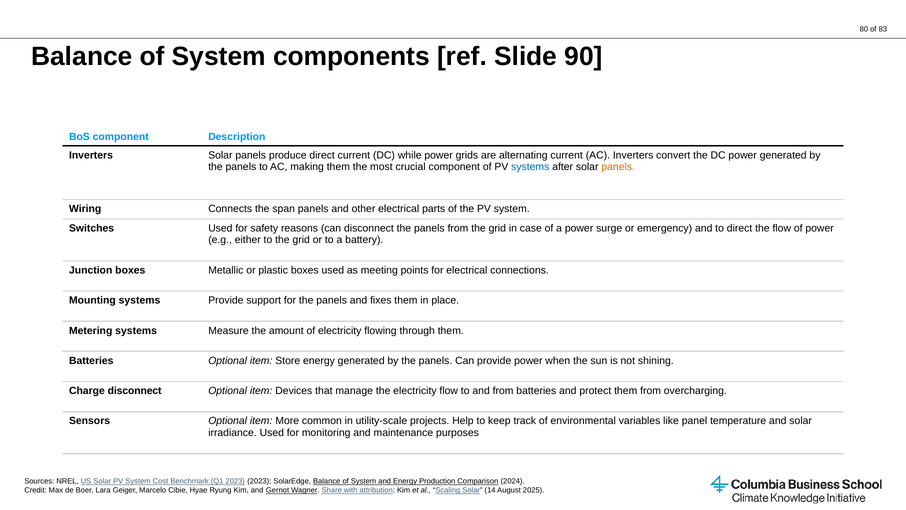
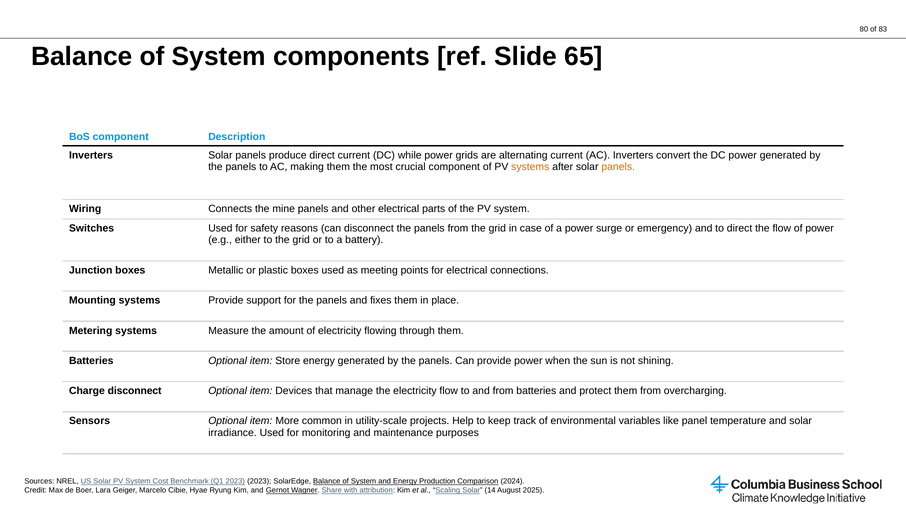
90: 90 -> 65 (584, 57)
systems colour: blue -> orange (530, 167)
span: span -> mine (284, 209)
